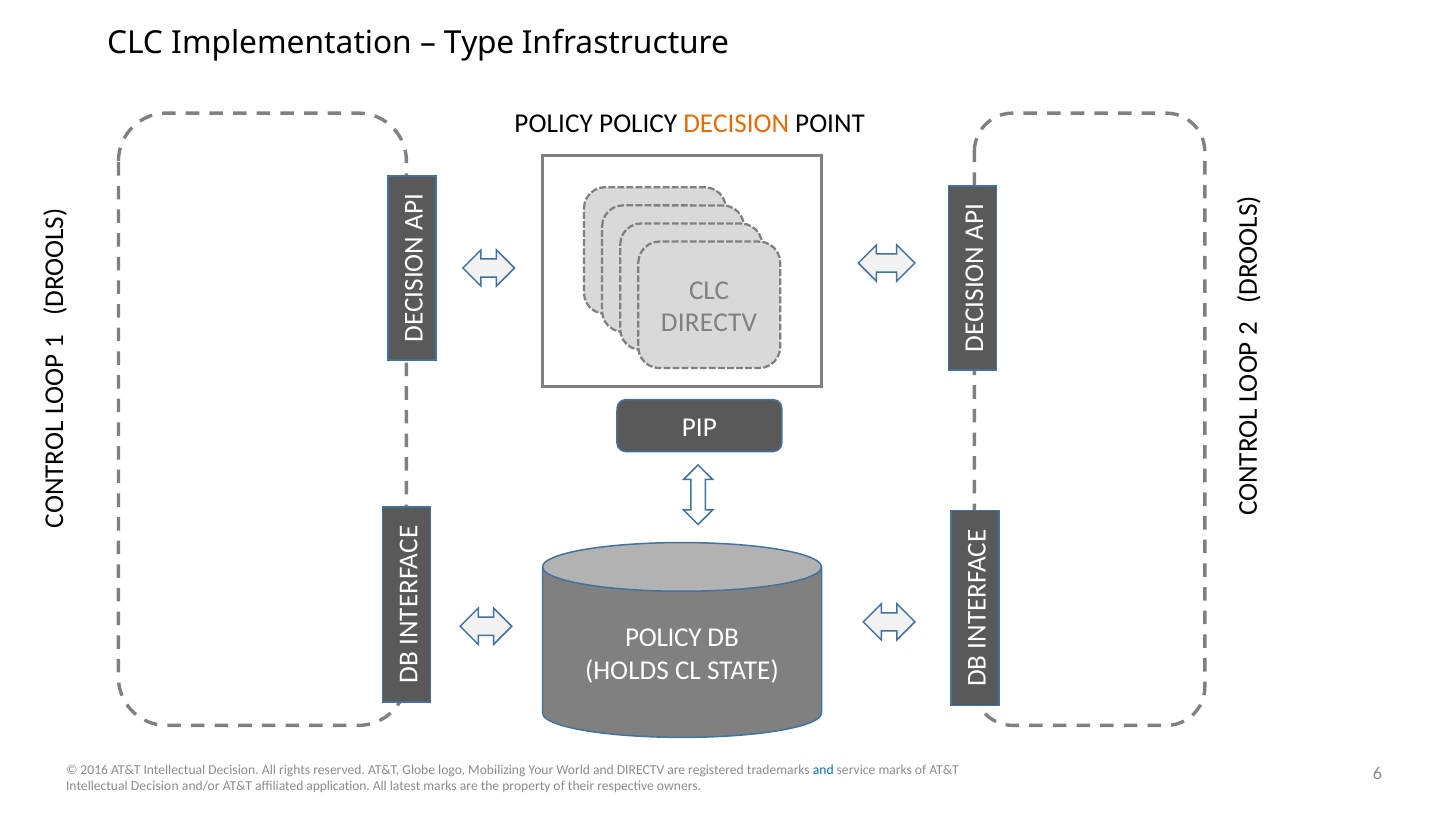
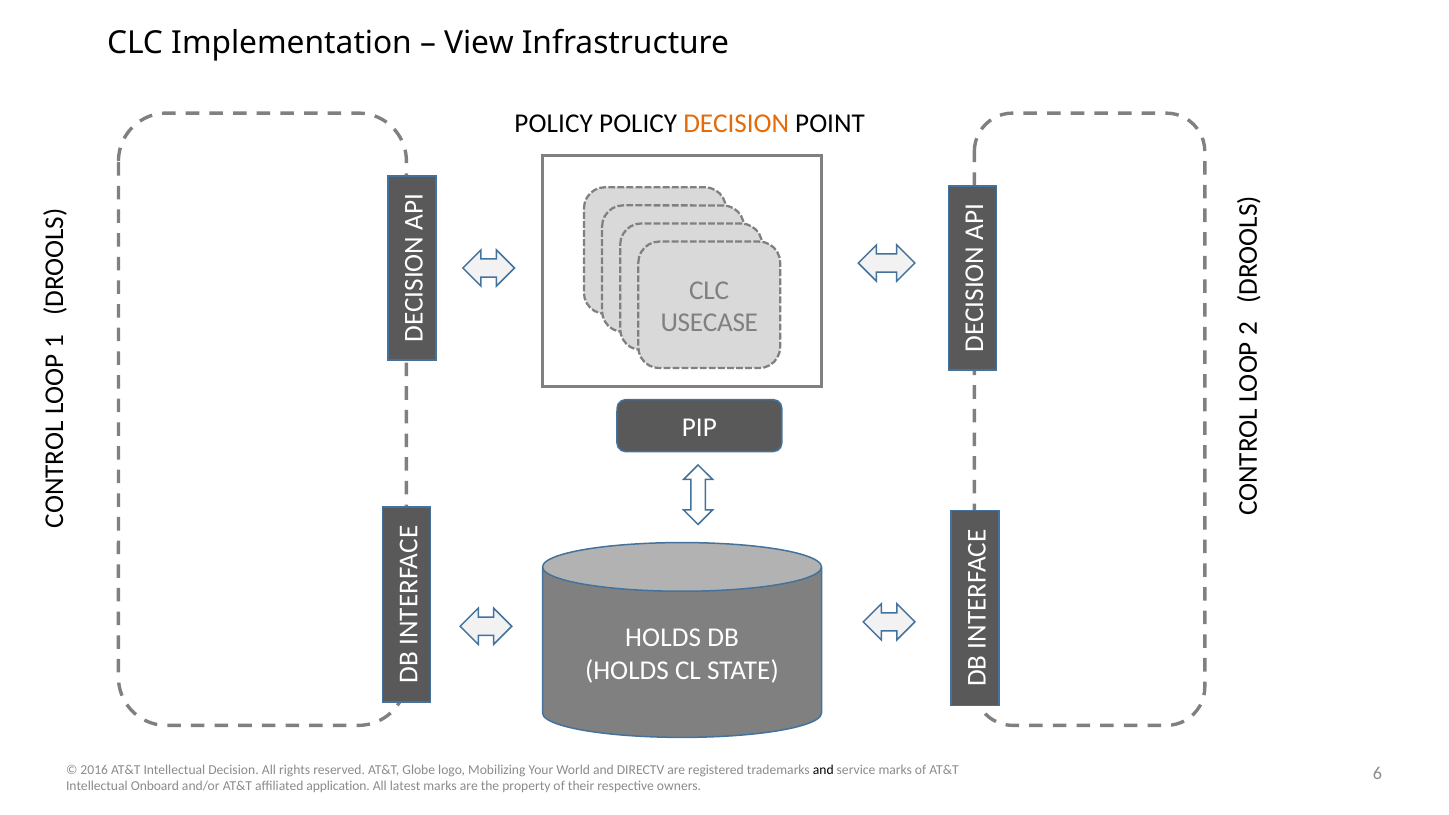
Type: Type -> View (479, 43)
DIRECTV: DIRECTV -> USECASE (709, 323)
POLICY: POLICY -> HOLDS (663, 638)
and colour: blue -> black (823, 770)
Decision: Decision -> Onboard (155, 786)
